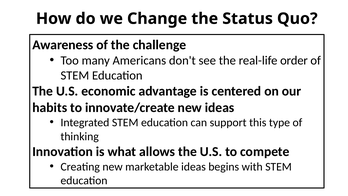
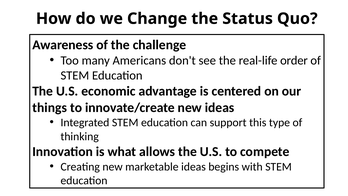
habits: habits -> things (50, 107)
